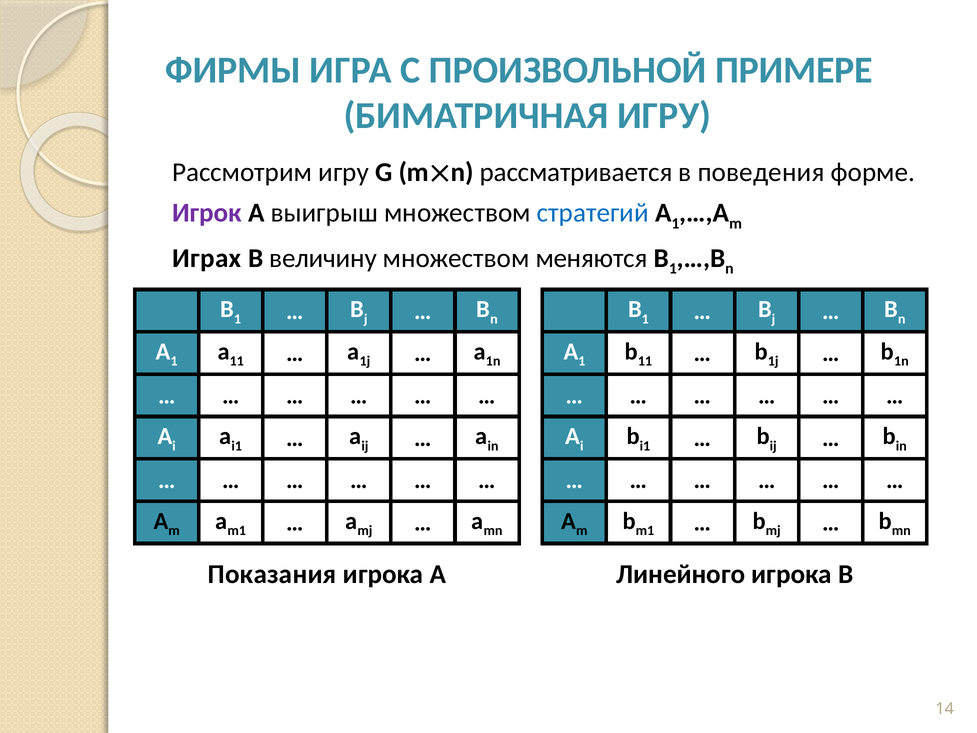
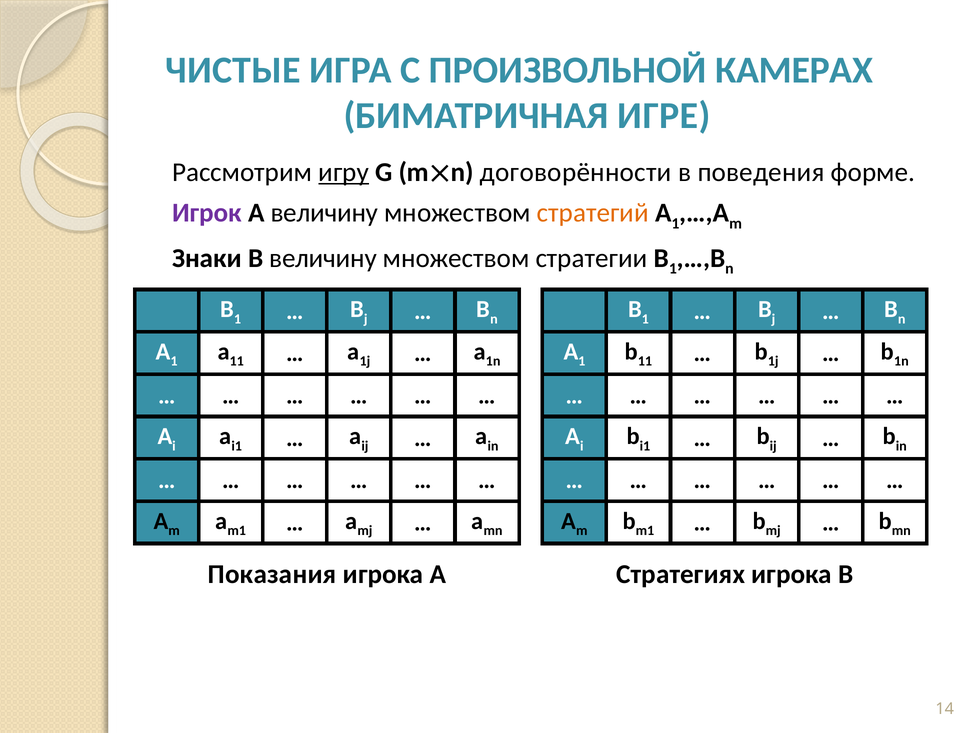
ФИРМЫ: ФИРМЫ -> ЧИСТЫЕ (233, 70)
ПРИМЕРЕ: ПРИМЕРЕ -> КАМЕРАХ (794, 70)
БИМАТРИЧНАЯ ИГРУ: ИГРУ -> ИГРЕ (664, 116)
игру underline: none -> present (344, 172)
рассматривается: рассматривается -> договорённости (576, 172)
A выигрыш: выигрыш -> величину (324, 213)
стратегий colour: blue -> orange (593, 213)
Играх: Играх -> Знаки (207, 258)
меняются: меняются -> стратегии (591, 258)
Линейного: Линейного -> Стратегиях (681, 574)
